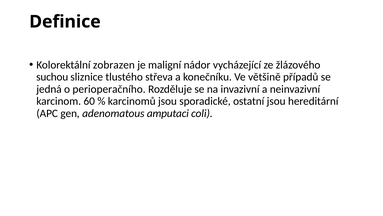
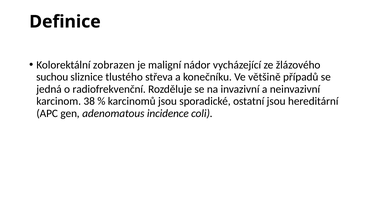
perioperačního: perioperačního -> radiofrekvenční (109, 89)
60: 60 -> 38 (89, 101)
amputaci: amputaci -> incidence (168, 113)
